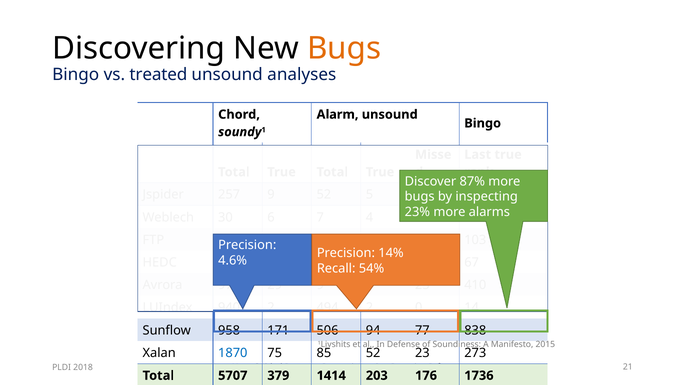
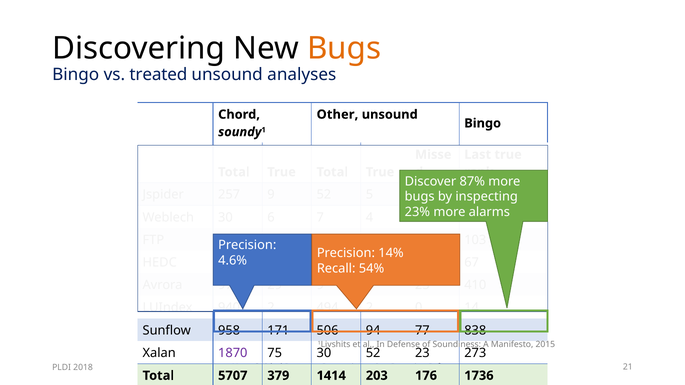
Alarm: Alarm -> Other (337, 115)
1870 colour: blue -> purple (233, 353)
75 85: 85 -> 30 (324, 353)
